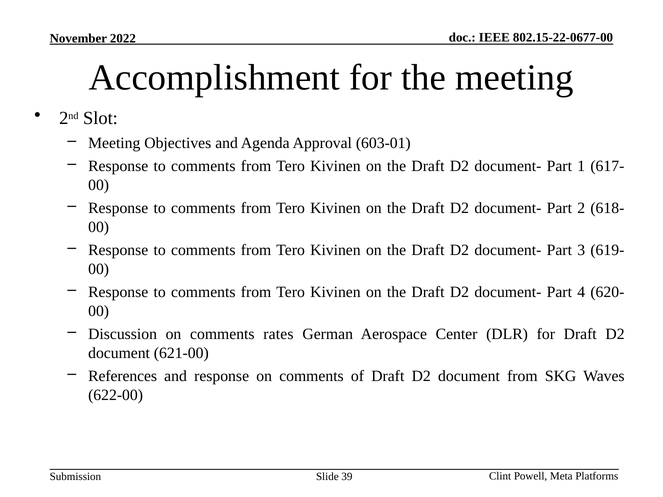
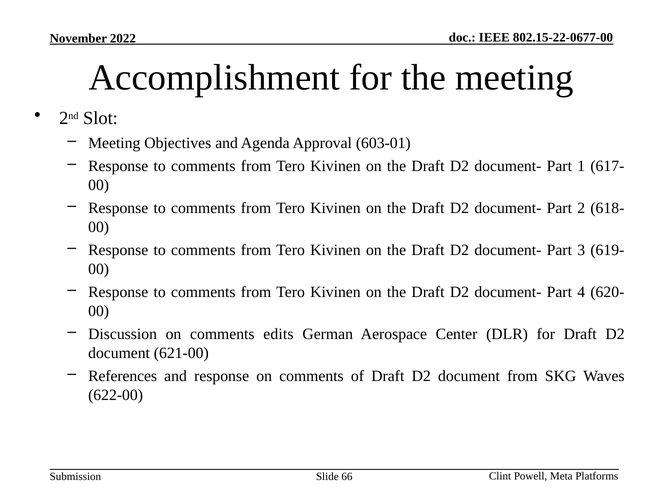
rates: rates -> edits (278, 334)
39: 39 -> 66 (347, 477)
